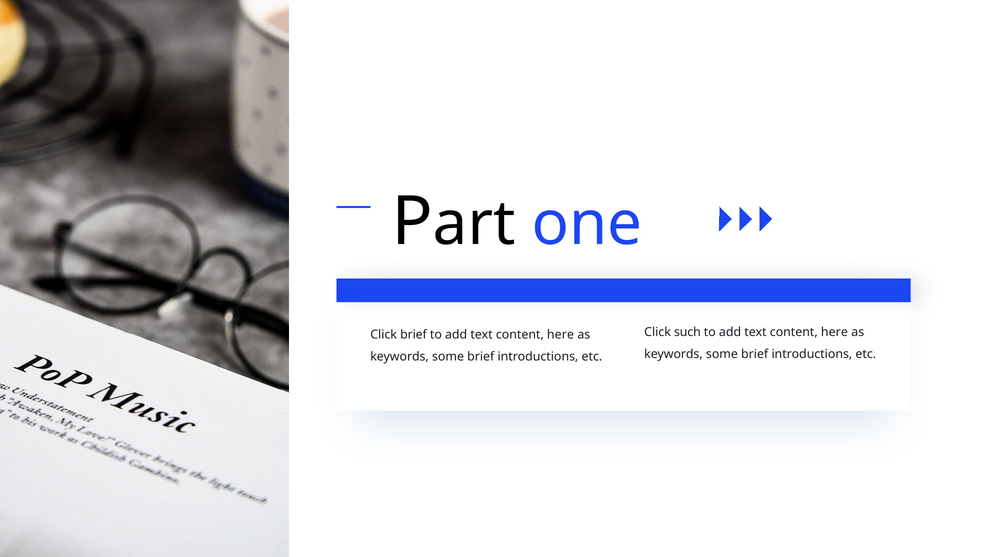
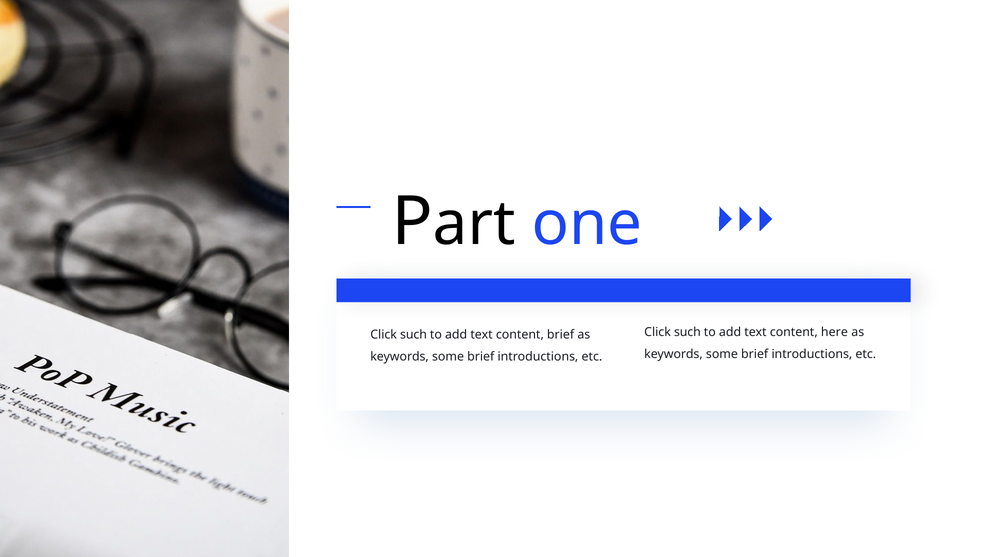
brief: brief -> such (414, 335)
here: here -> brief (561, 335)
